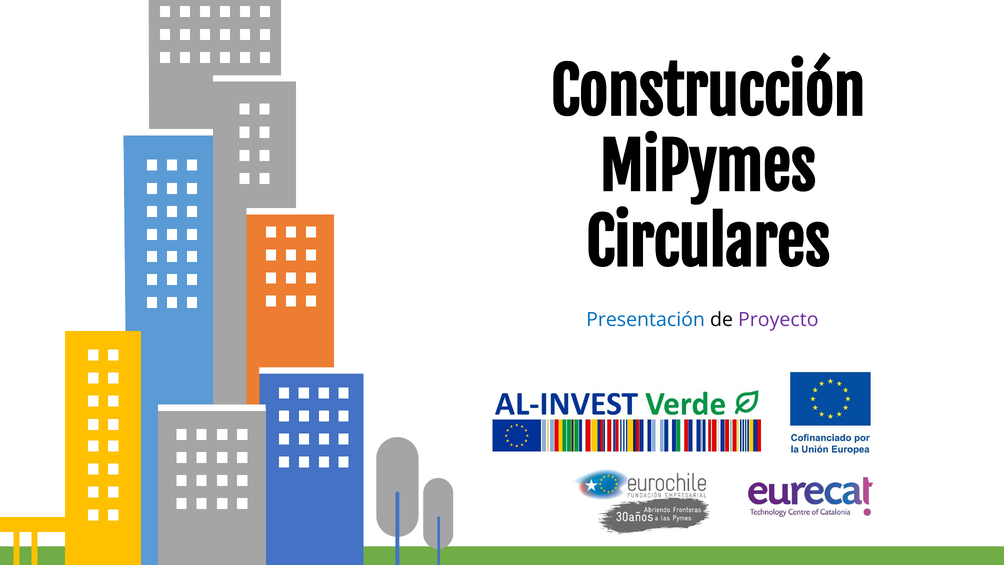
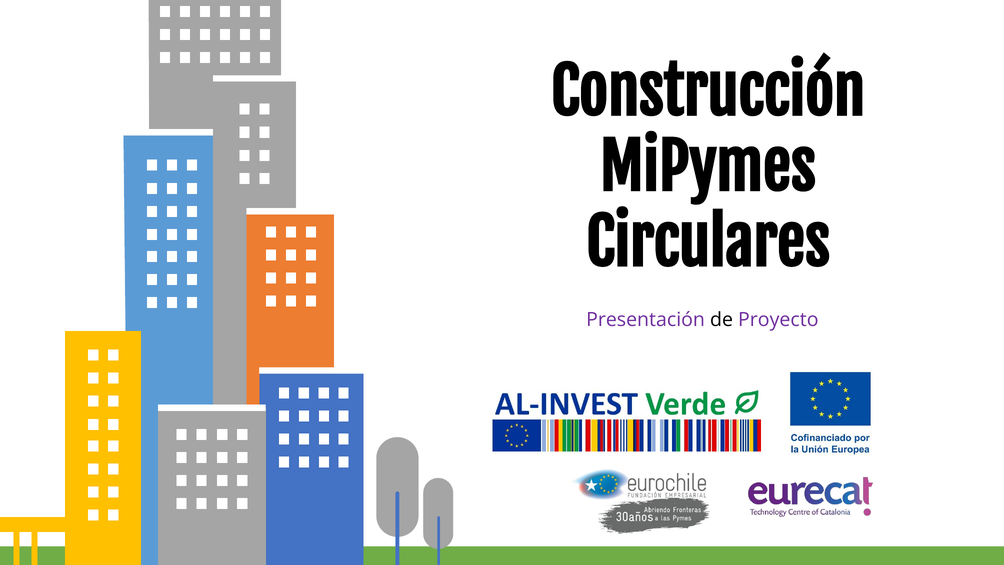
Presentación colour: blue -> purple (646, 320)
